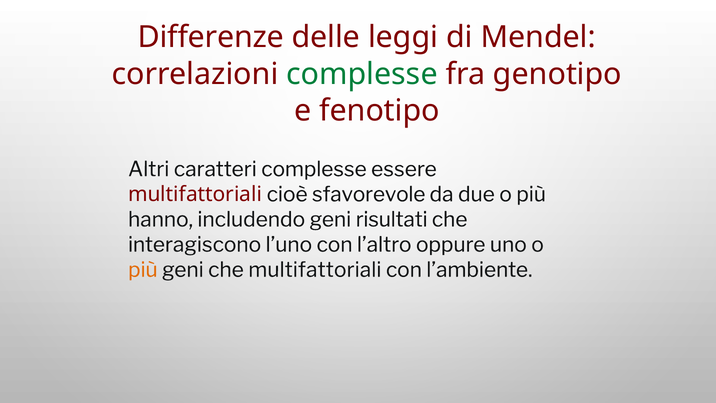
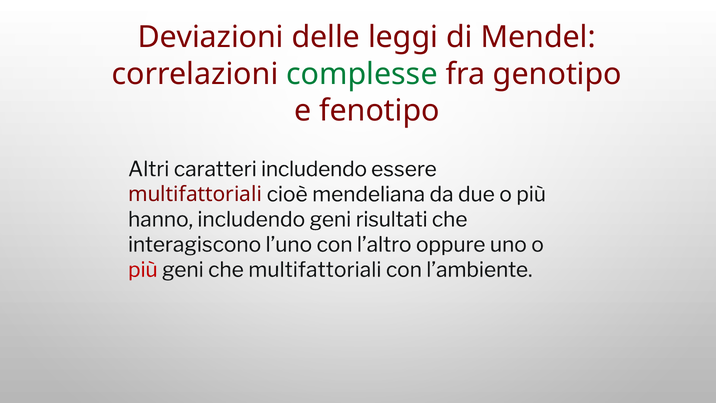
Differenze: Differenze -> Deviazioni (211, 37)
caratteri complesse: complesse -> includendo (314, 169)
sfavorevole: sfavorevole -> mendeliana (369, 194)
più colour: orange -> red (143, 270)
